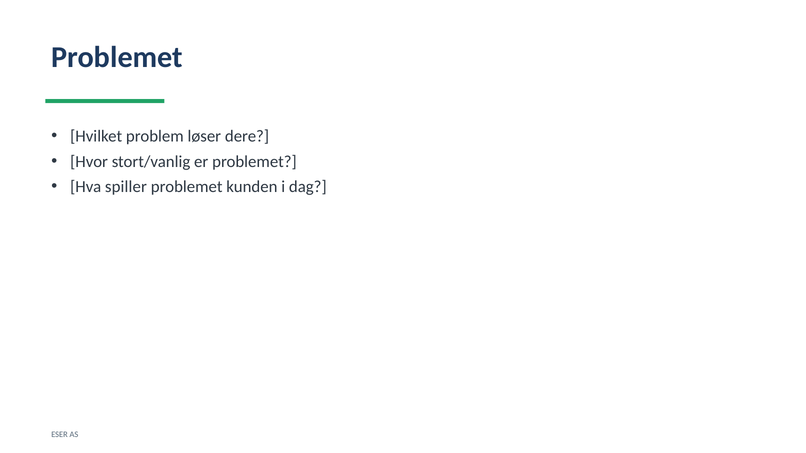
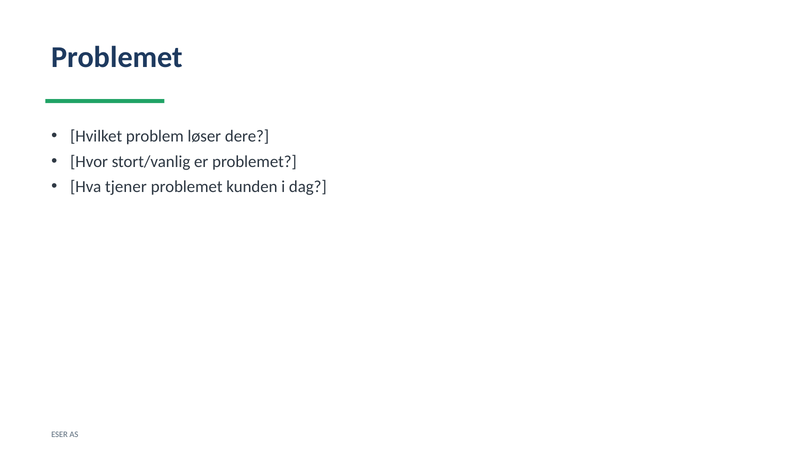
spiller: spiller -> tjener (126, 187)
